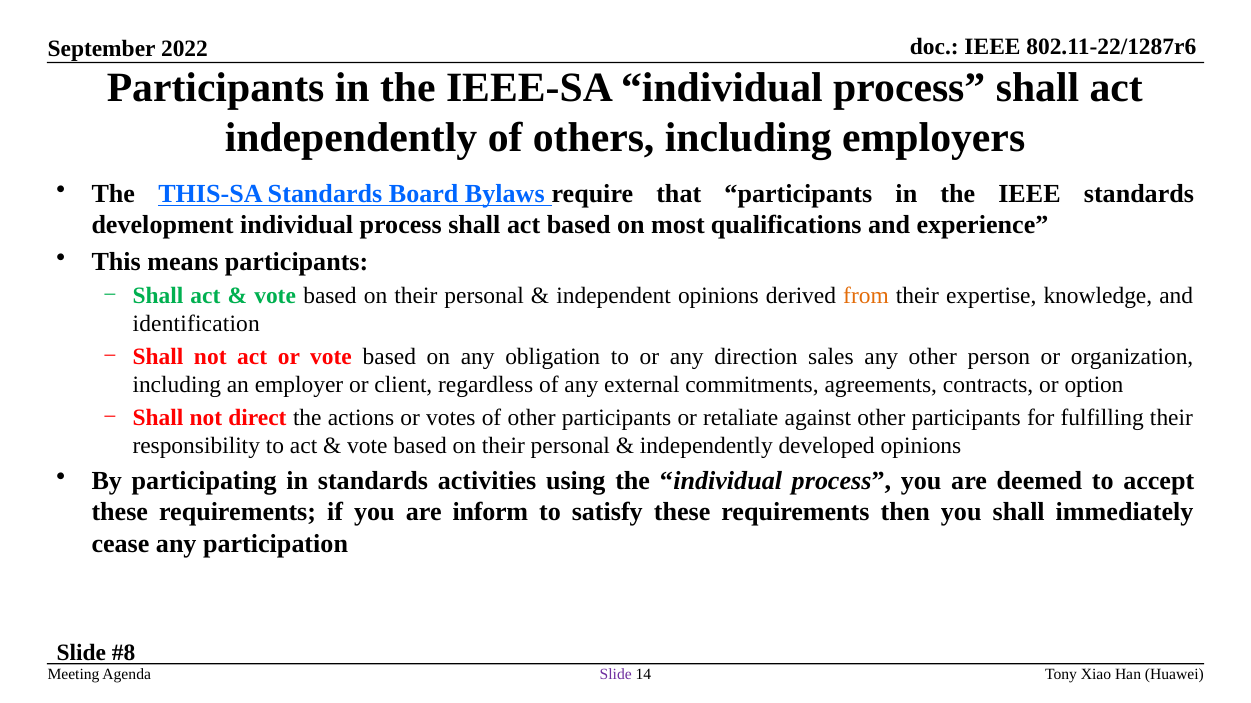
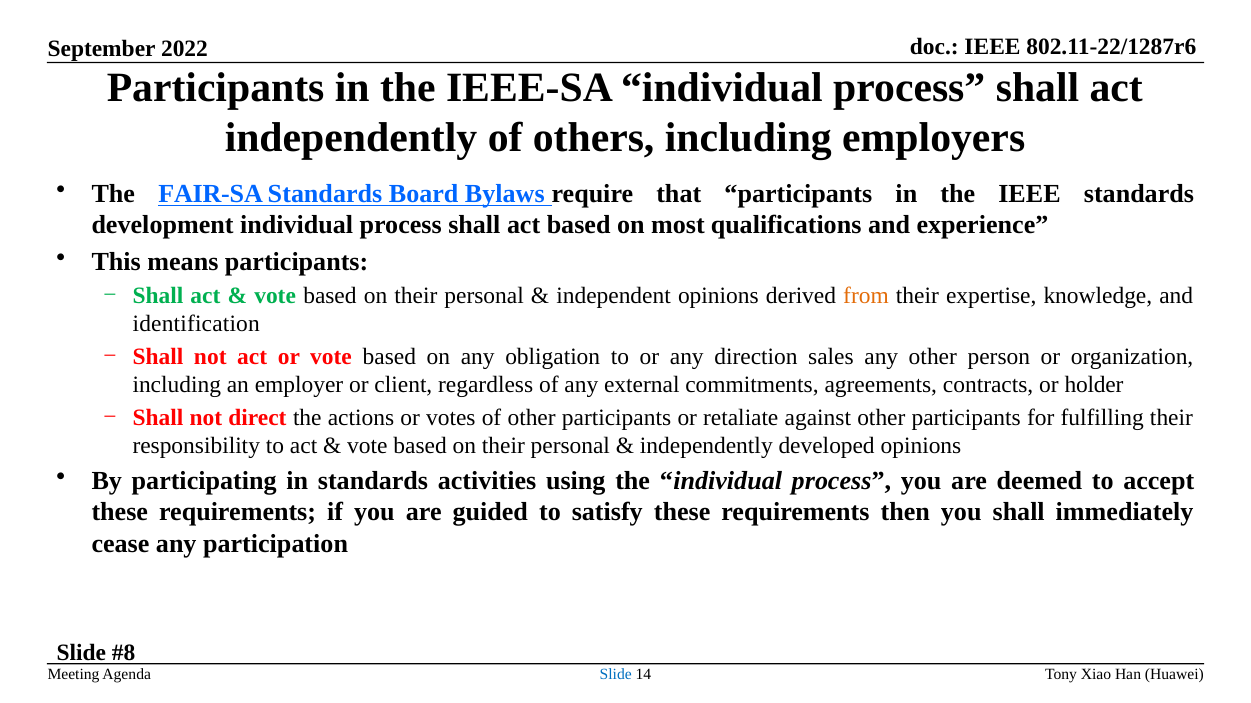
THIS-SA: THIS-SA -> FAIR-SA (211, 194)
option: option -> holder (1094, 385)
inform: inform -> guided (490, 513)
Slide colour: purple -> blue (616, 675)
